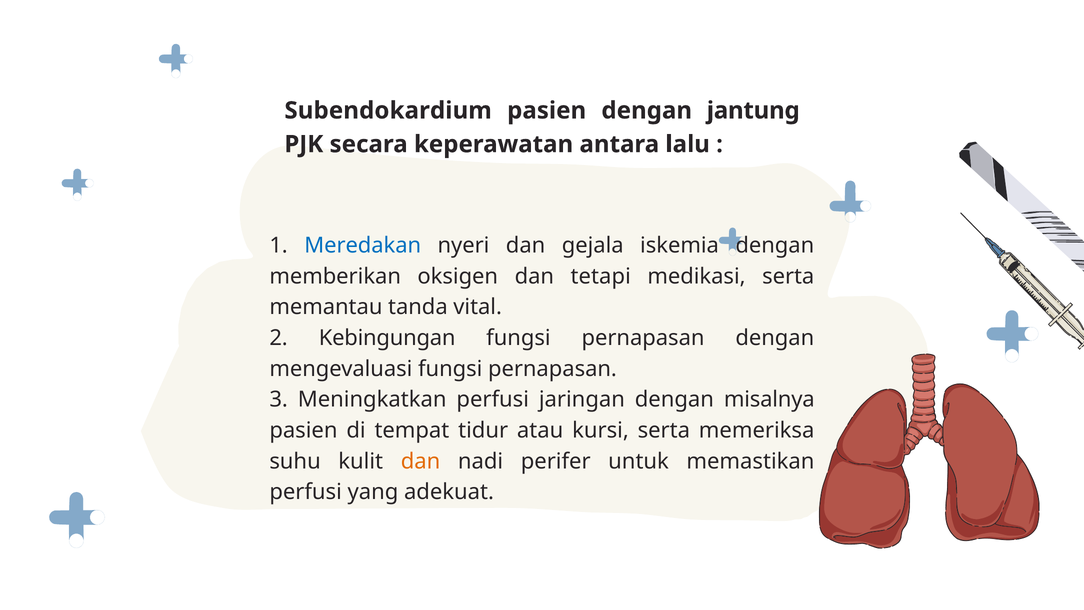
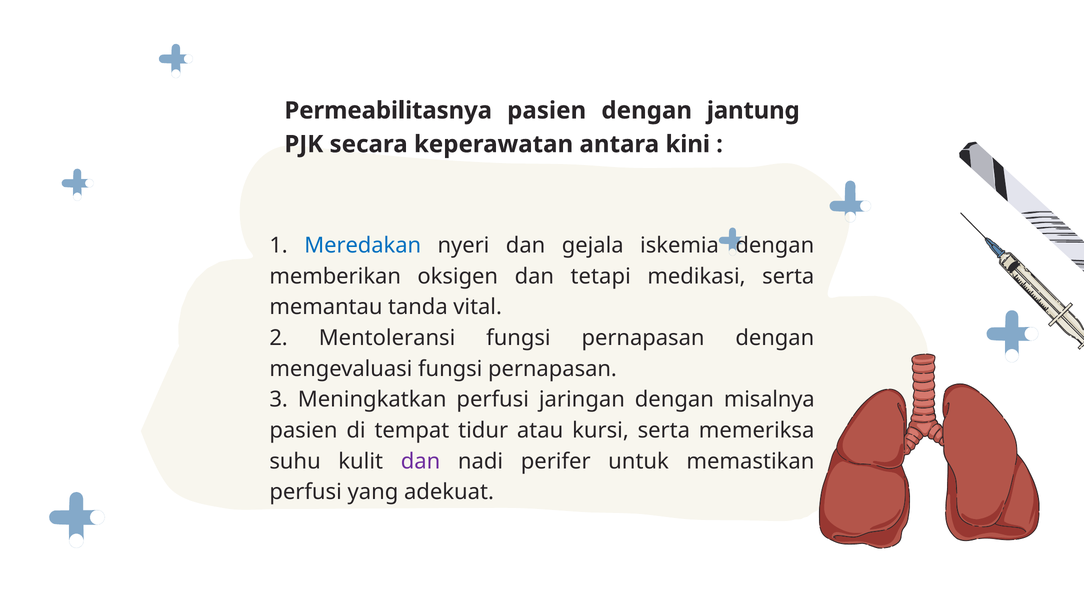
Subendokardium: Subendokardium -> Permeabilitasnya (388, 111)
lalu: lalu -> kini (688, 144)
Kebingungan: Kebingungan -> Mentoleransi (387, 338)
dan colour: orange -> purple (421, 461)
